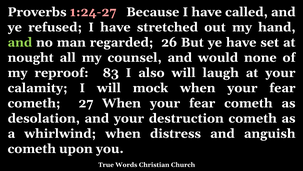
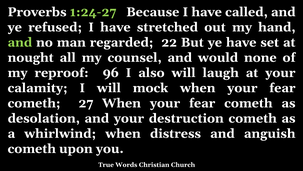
1:24-27 colour: pink -> light green (93, 12)
26: 26 -> 22 (169, 42)
83: 83 -> 96 (111, 73)
